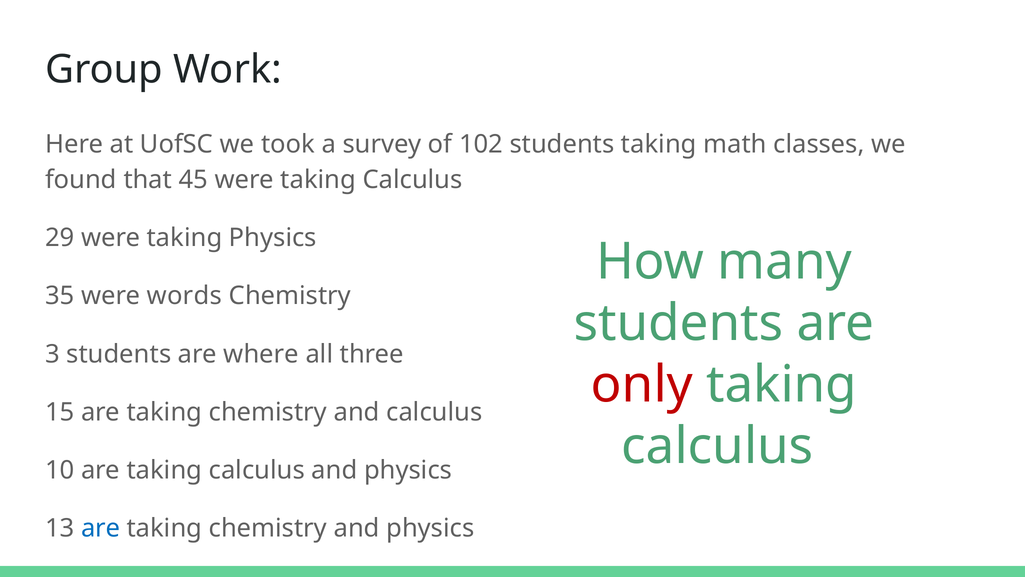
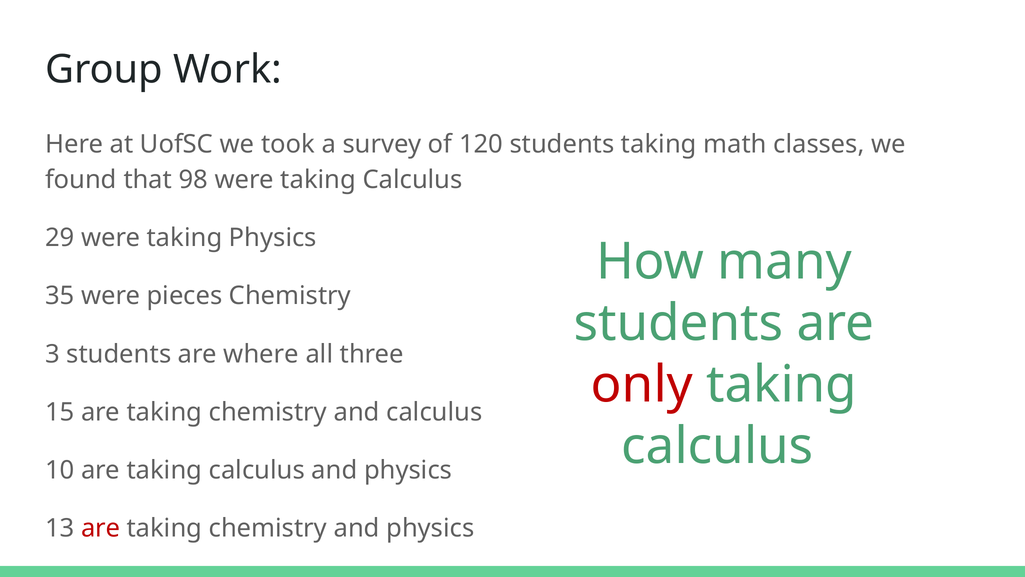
102: 102 -> 120 (481, 144)
45: 45 -> 98 (194, 179)
words: words -> pieces (185, 296)
are colour: blue -> red (101, 528)
